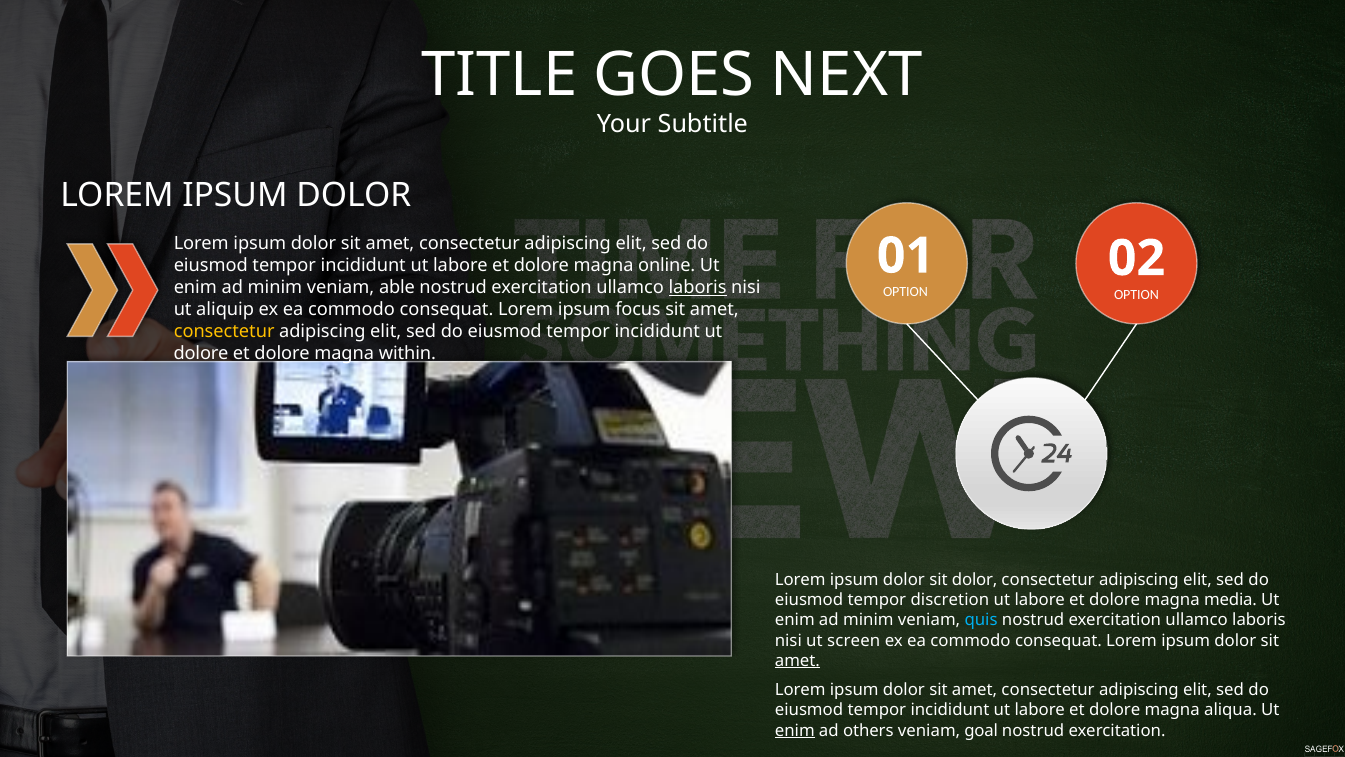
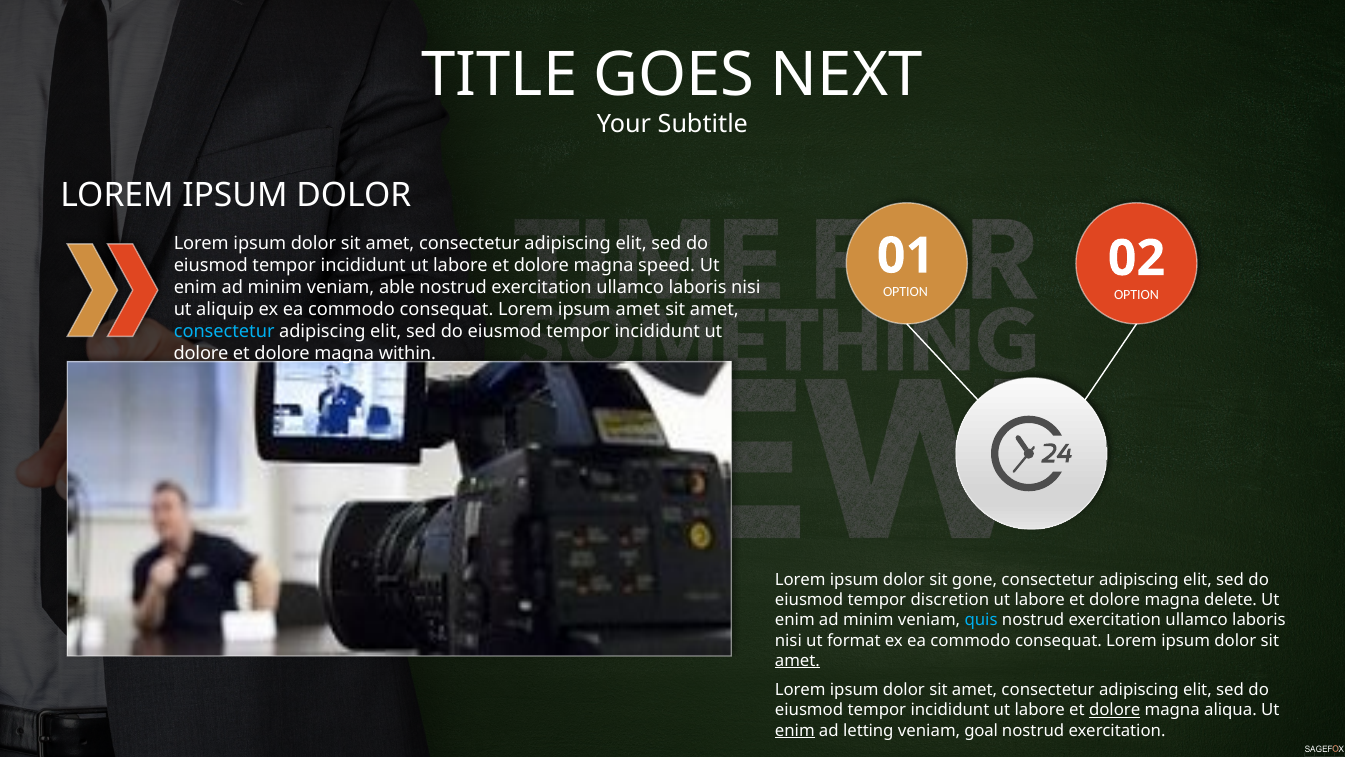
online: online -> speed (667, 266)
laboris underline: present -> none (698, 287)
ipsum focus: focus -> amet (638, 309)
consectetur colour: yellow -> light blue (224, 331)
sit dolor: dolor -> gone (975, 580)
media: media -> delete (1231, 600)
screen: screen -> format (854, 640)
dolore underline: none -> present (1115, 710)
others: others -> letting (868, 730)
